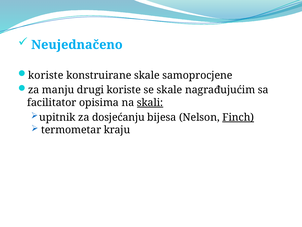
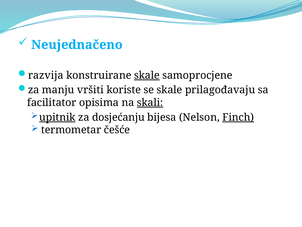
koriste: koriste -> razvija (46, 75)
skale underline: none -> present (147, 75)
drugi: drugi -> vršiti (90, 90)
nagrađujućim: nagrađujućim -> prilagođavaju (220, 90)
upitnik underline: none -> present (57, 117)
kraju: kraju -> češće (117, 130)
